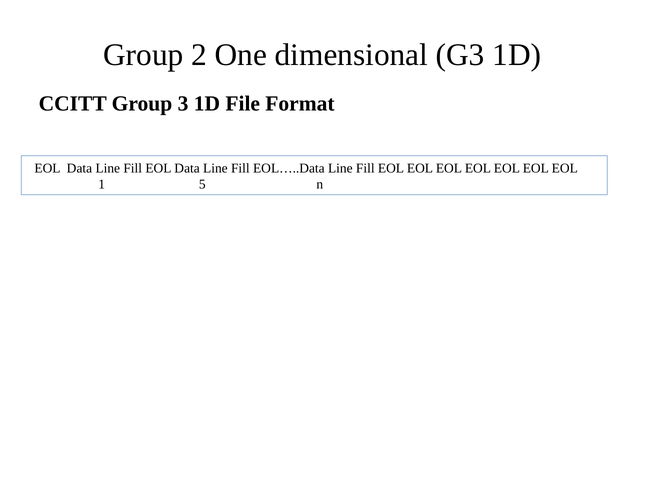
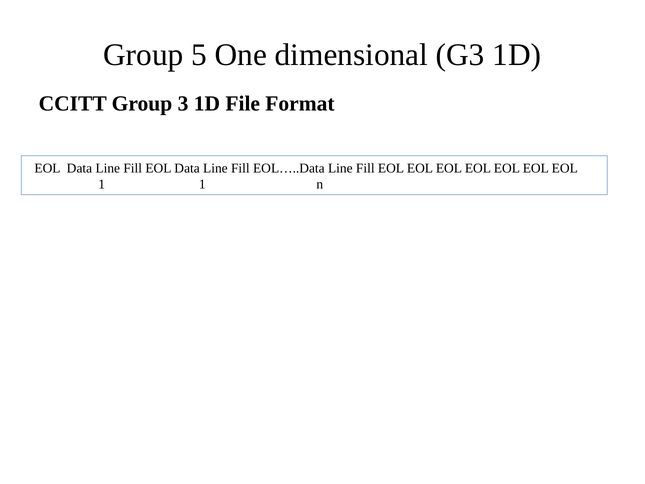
2: 2 -> 5 (199, 55)
1 5: 5 -> 1 (202, 184)
